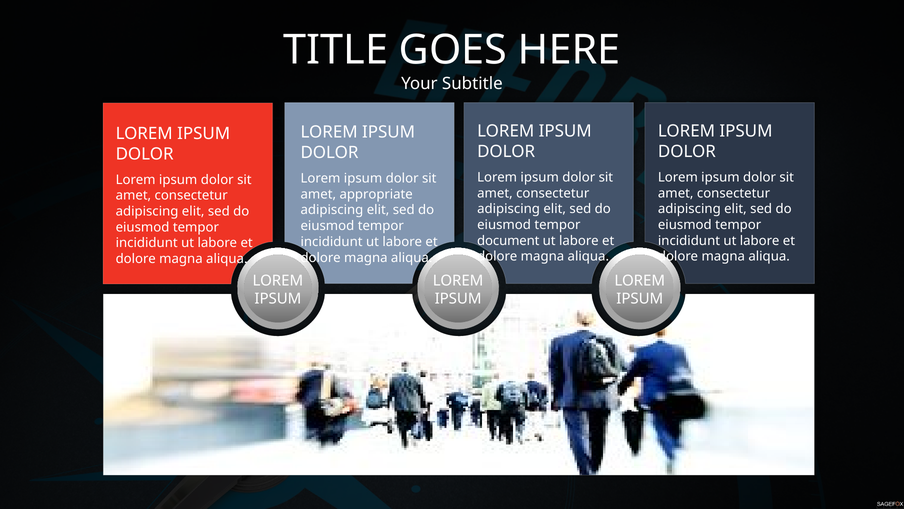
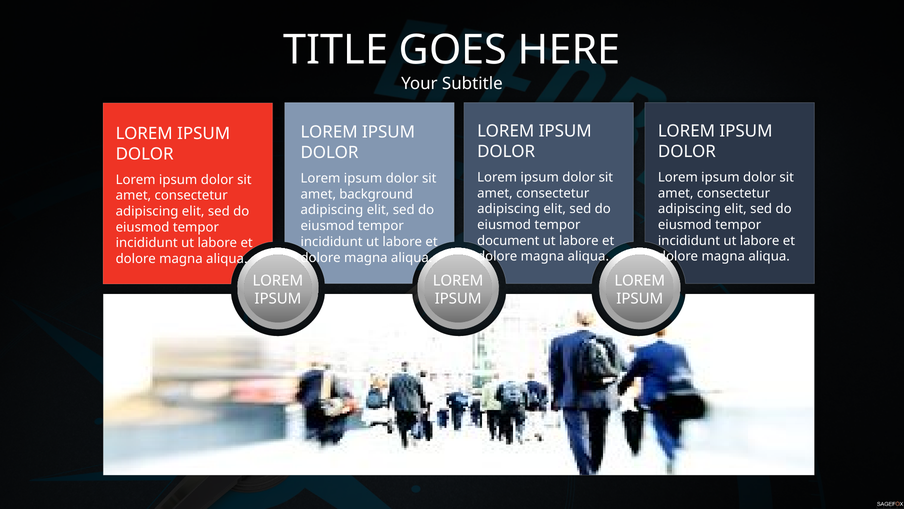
appropriate: appropriate -> background (376, 194)
